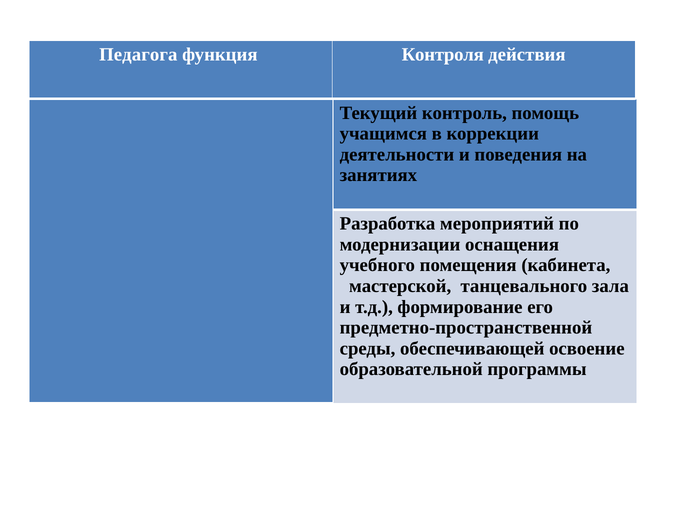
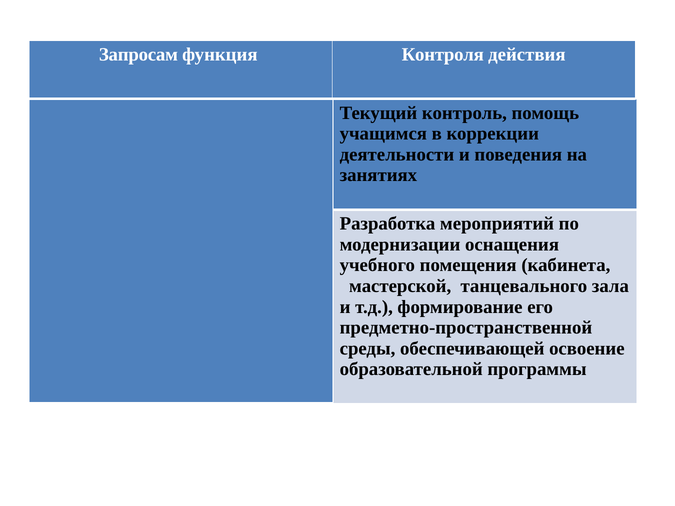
Педагога: Педагога -> Запросам (138, 54)
